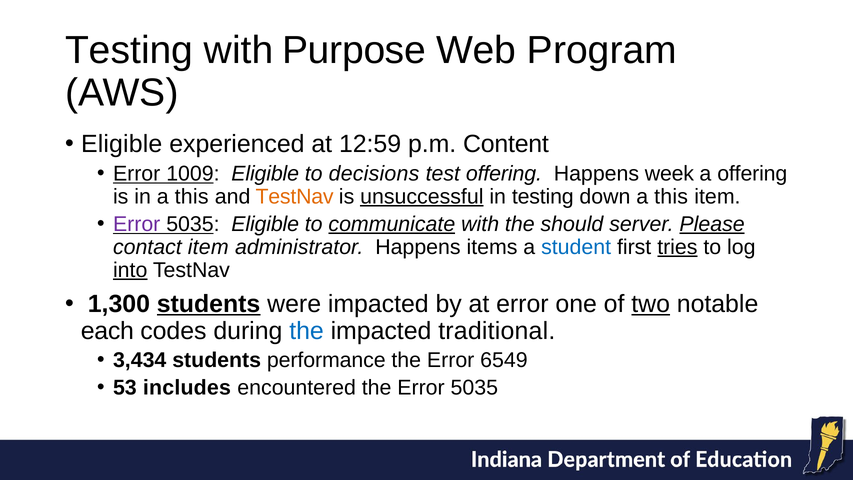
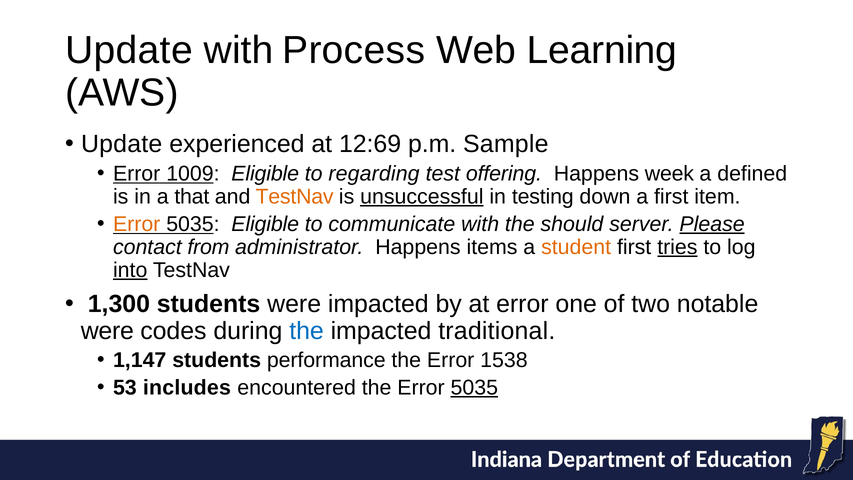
Testing: Testing -> Update (129, 51)
Purpose: Purpose -> Process (354, 51)
Program: Program -> Learning (602, 51)
Eligible: Eligible -> Update (122, 144)
12:59: 12:59 -> 12:69 (370, 144)
Content: Content -> Sample (506, 144)
decisions: decisions -> regarding (374, 174)
a offering: offering -> defined (752, 174)
in a this: this -> that (192, 197)
down a this: this -> first (671, 197)
Error colour: purple -> orange (137, 224)
communicate underline: present -> none (392, 224)
contact item: item -> from (208, 247)
student colour: blue -> orange (576, 247)
students underline: present -> none (209, 304)
two underline: present -> none (651, 304)
each: each -> were (107, 331)
3,434: 3,434 -> 1,147 (140, 360)
6549: 6549 -> 1538 (504, 360)
5035 underline: none -> present (474, 388)
